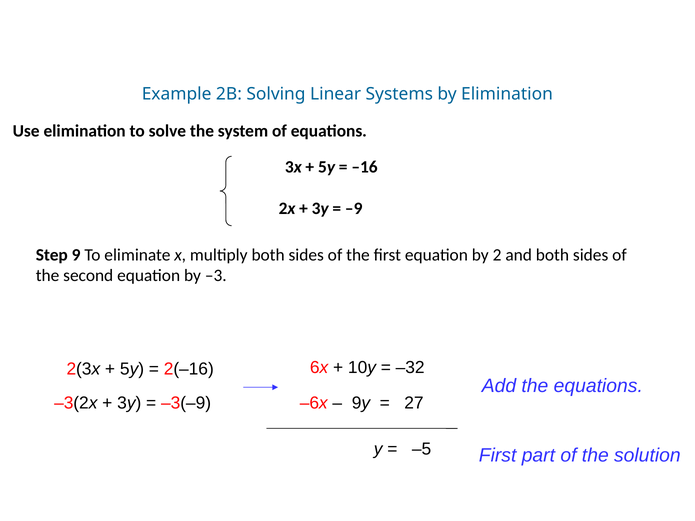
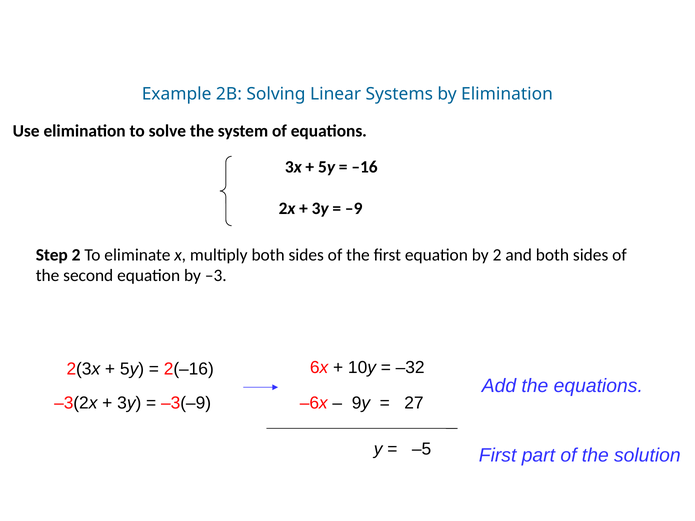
Step 9: 9 -> 2 (76, 255)
